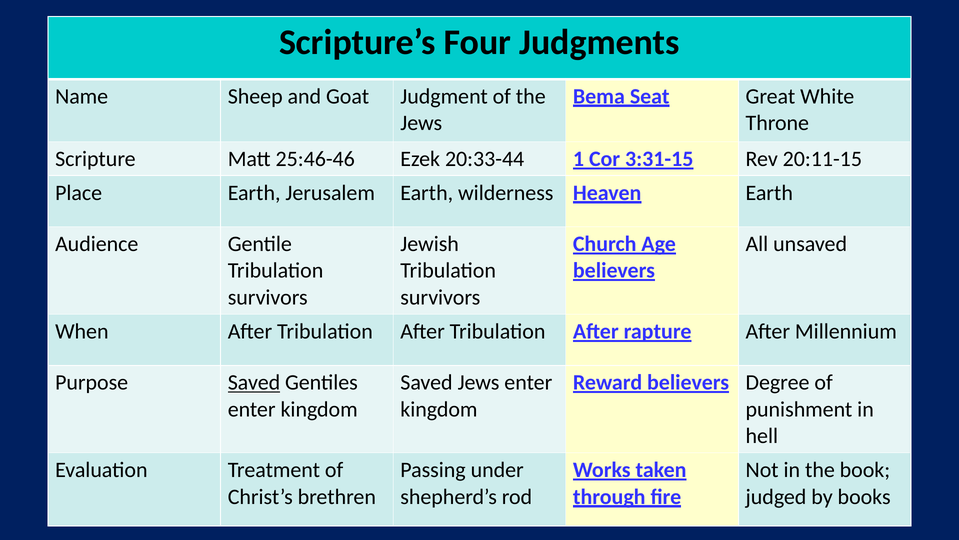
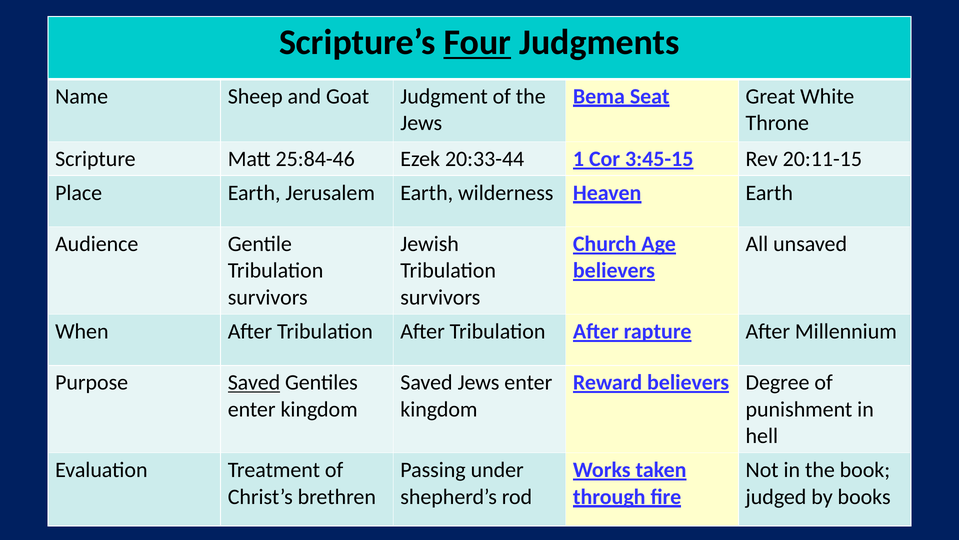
Four underline: none -> present (477, 43)
25:46-46: 25:46-46 -> 25:84-46 (315, 159)
3:31-15: 3:31-15 -> 3:45-15 (659, 159)
